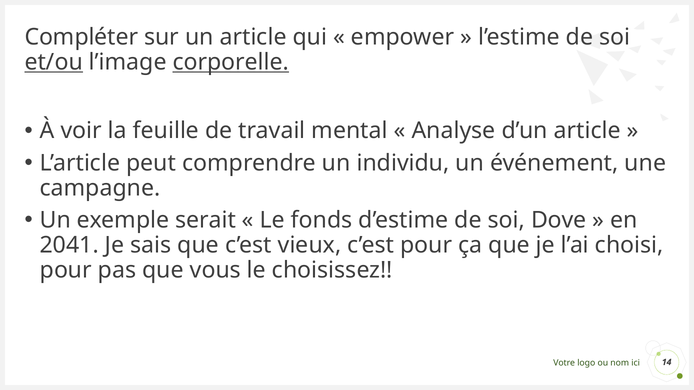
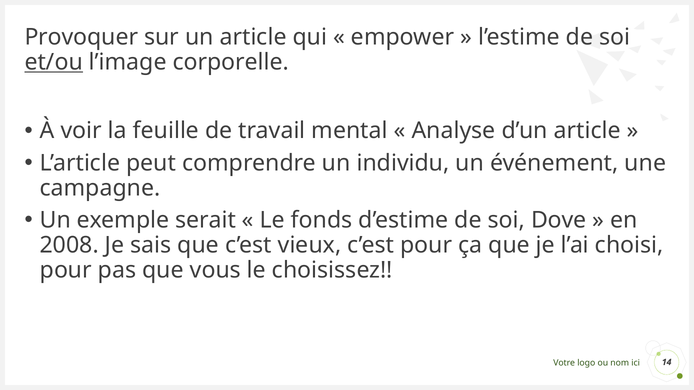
Compléter: Compléter -> Provoquer (81, 37)
corporelle underline: present -> none (231, 62)
2041: 2041 -> 2008 (69, 245)
